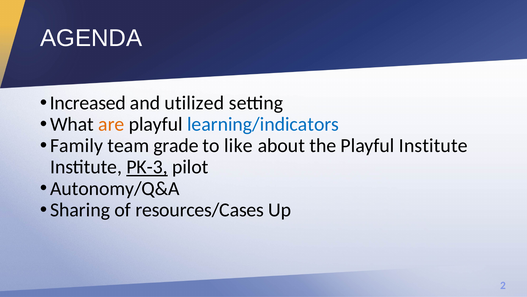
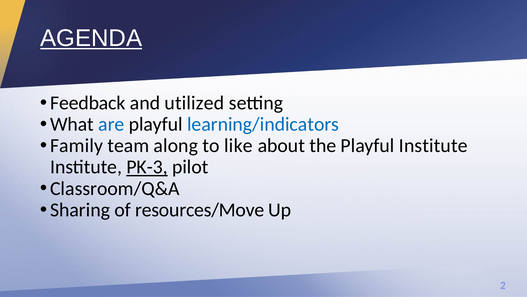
AGENDA underline: none -> present (91, 38)
Increased: Increased -> Feedback (88, 103)
are colour: orange -> blue (111, 124)
grade: grade -> along (176, 145)
Autonomy/Q&A: Autonomy/Q&A -> Classroom/Q&A (115, 188)
resources/Cases: resources/Cases -> resources/Move (200, 209)
